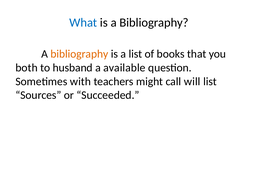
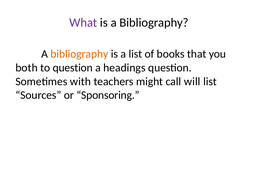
What colour: blue -> purple (83, 23)
to husband: husband -> question (73, 68)
available: available -> headings (124, 68)
Succeeded: Succeeded -> Sponsoring (108, 95)
